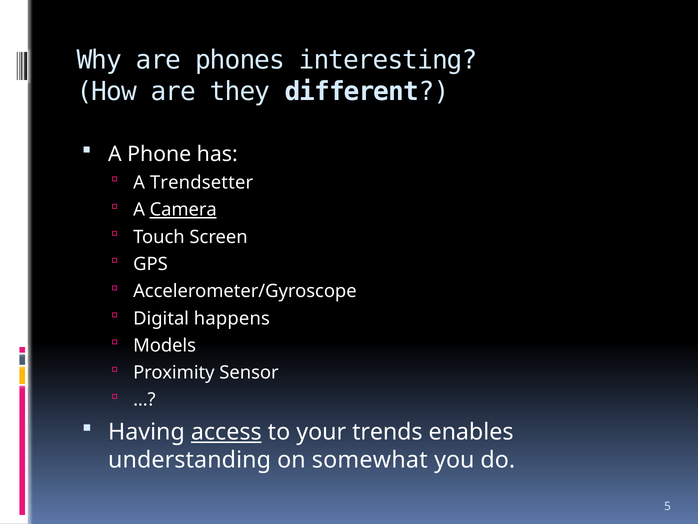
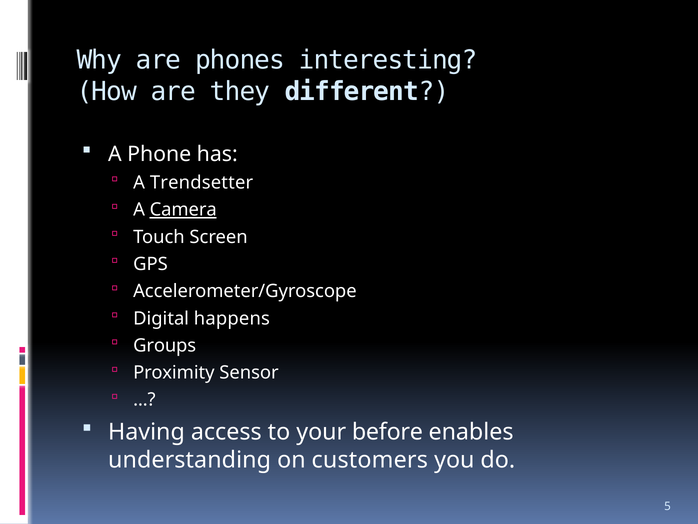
Models: Models -> Groups (165, 345)
access underline: present -> none (226, 432)
trends: trends -> before (387, 432)
somewhat: somewhat -> customers (370, 460)
